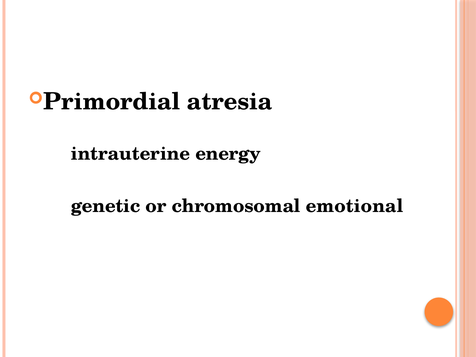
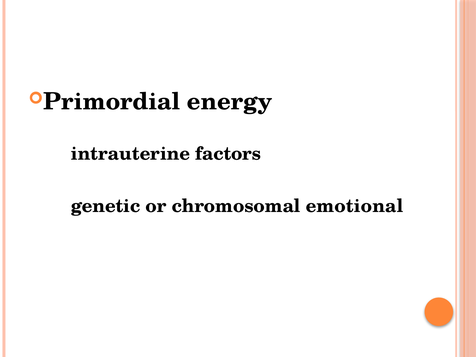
atresia: atresia -> energy (230, 102)
energy: energy -> factors (228, 154)
